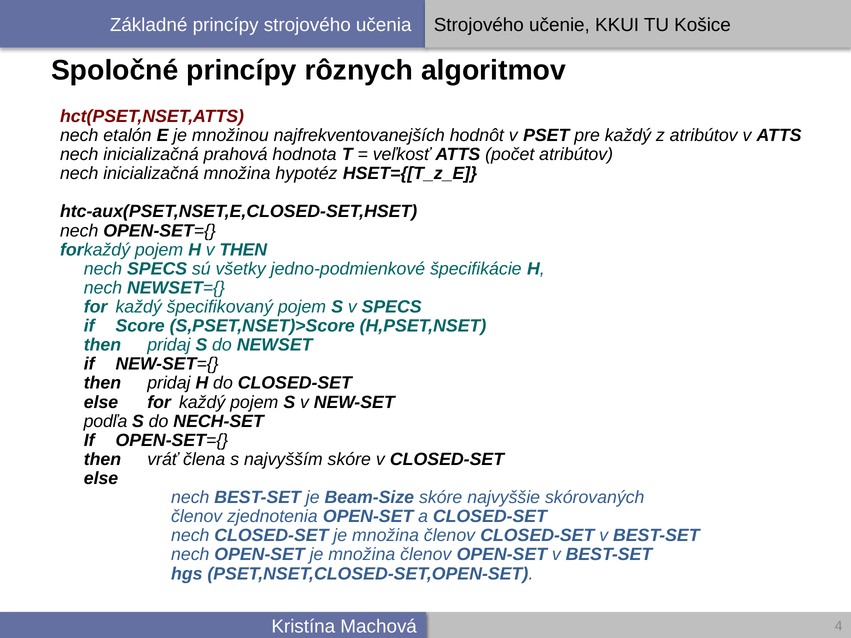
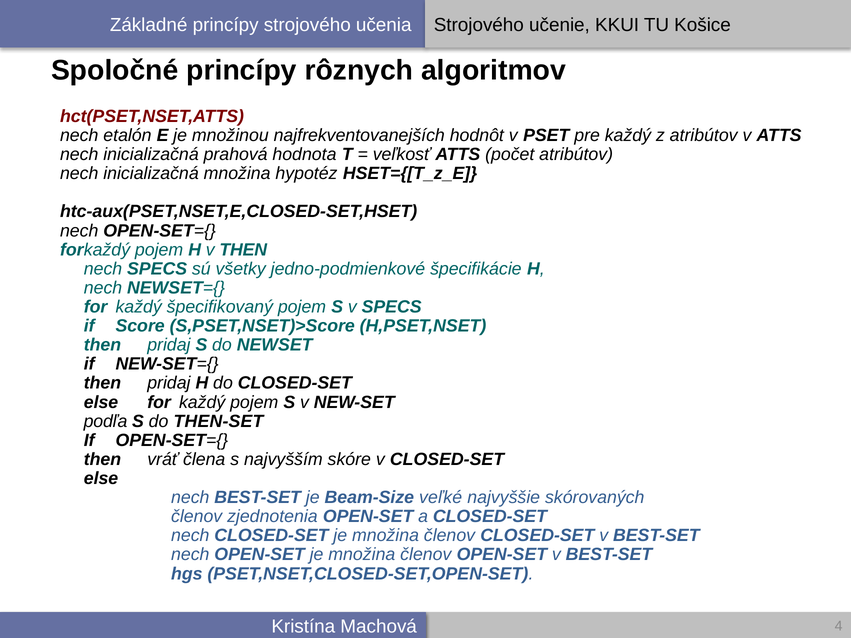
NECH-SET: NECH-SET -> THEN-SET (218, 421)
Beam-Size skóre: skóre -> veľké (441, 498)
